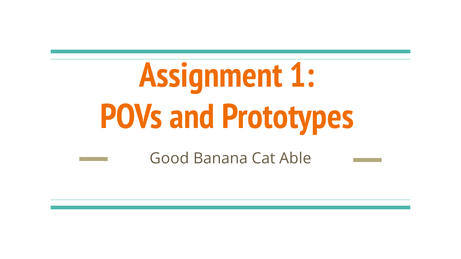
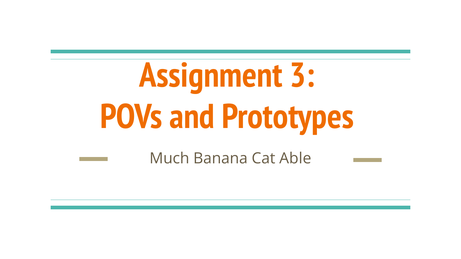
1: 1 -> 3 (302, 75)
Good: Good -> Much (169, 159)
